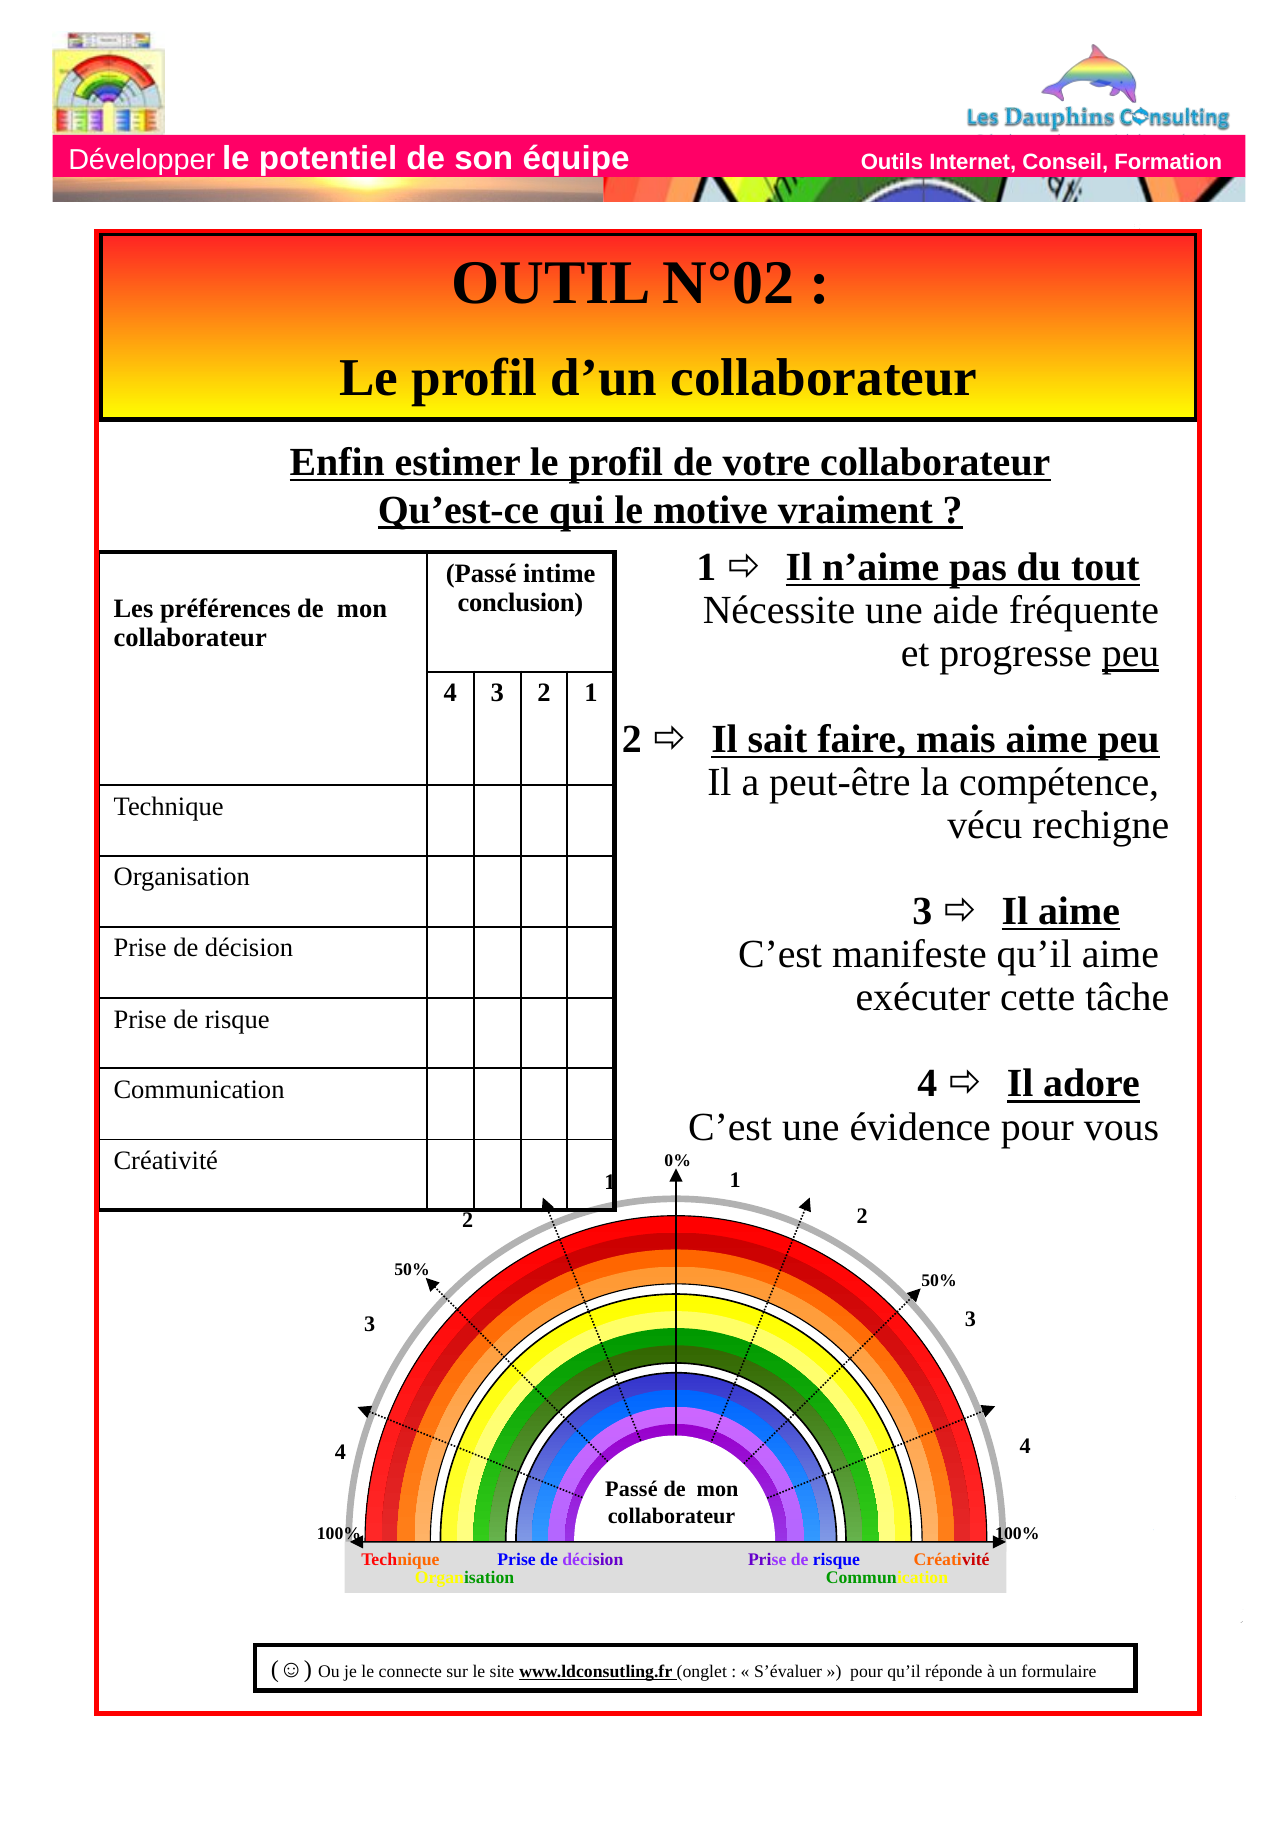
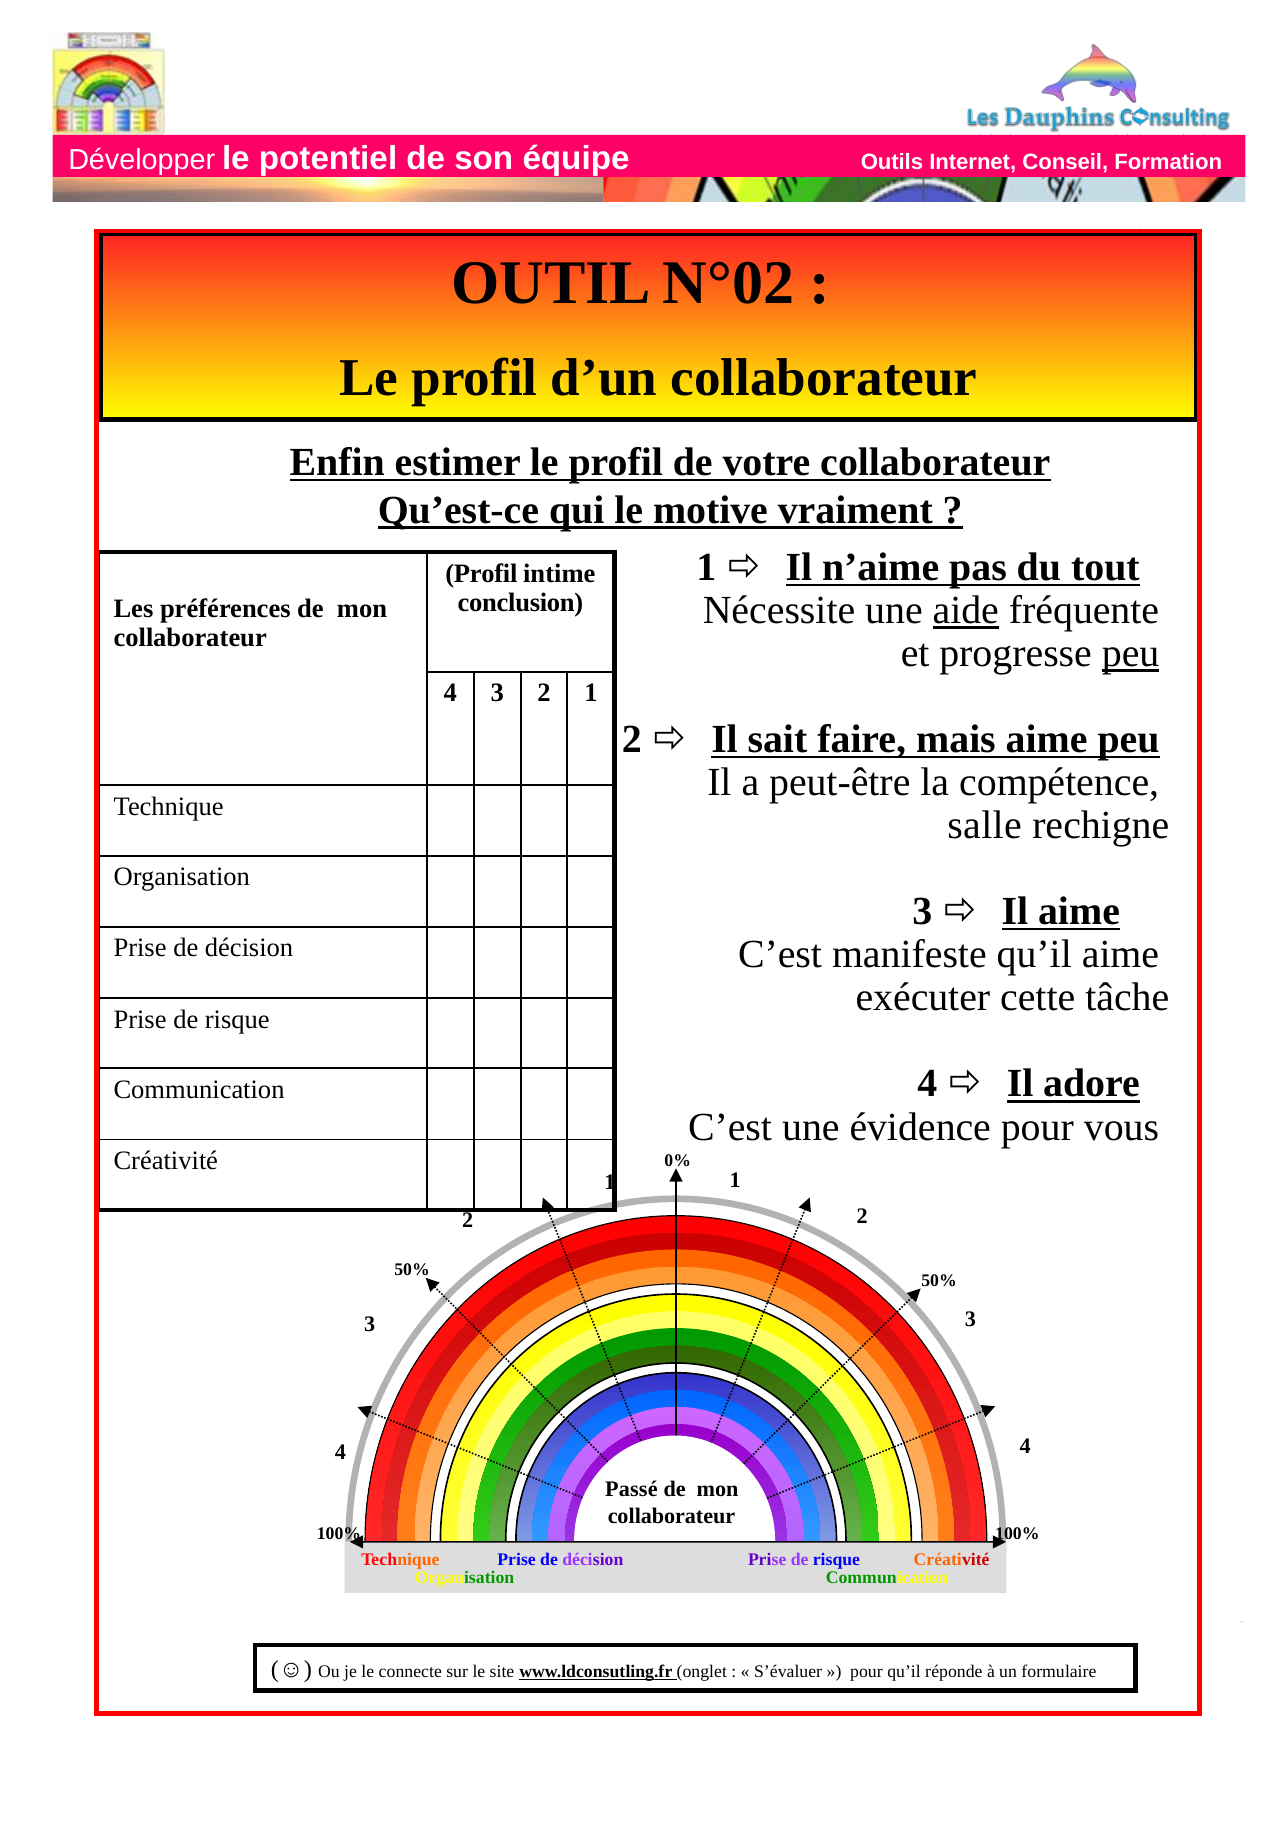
Passé: Passé -> Profil (481, 573)
aide underline: none -> present (966, 610)
vécu: vécu -> salle (985, 825)
